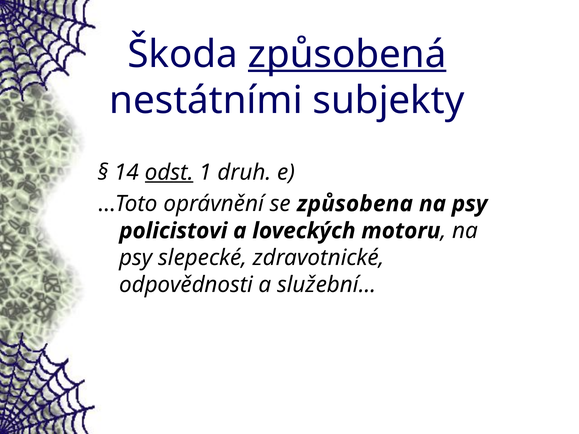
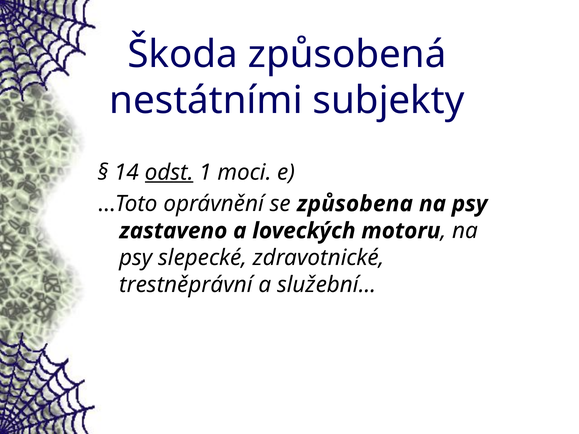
způsobená underline: present -> none (347, 54)
druh: druh -> moci (244, 172)
policistovi: policistovi -> zastaveno (173, 231)
odpovědnosti: odpovědnosti -> trestněprávní (186, 285)
